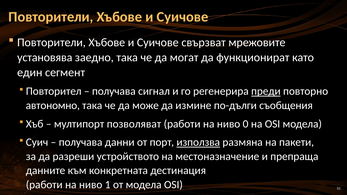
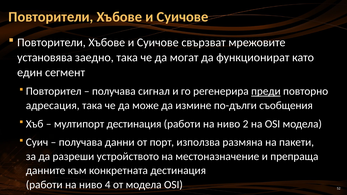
автономно: автономно -> адресация (53, 106)
мултипорт позволяват: позволяват -> дестинация (134, 124)
0: 0 -> 2 (246, 124)
използва underline: present -> none (198, 142)
1: 1 -> 4 (108, 185)
